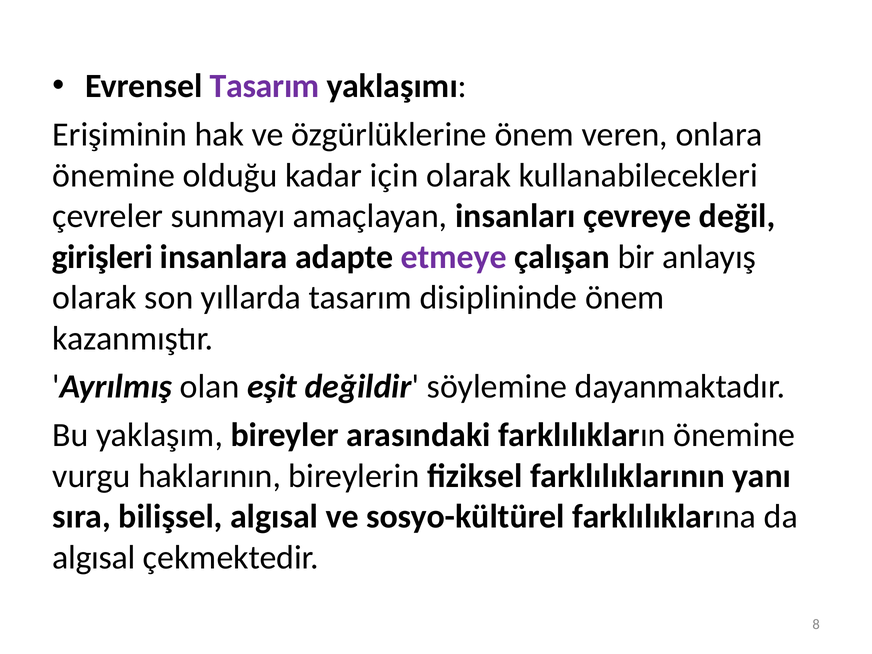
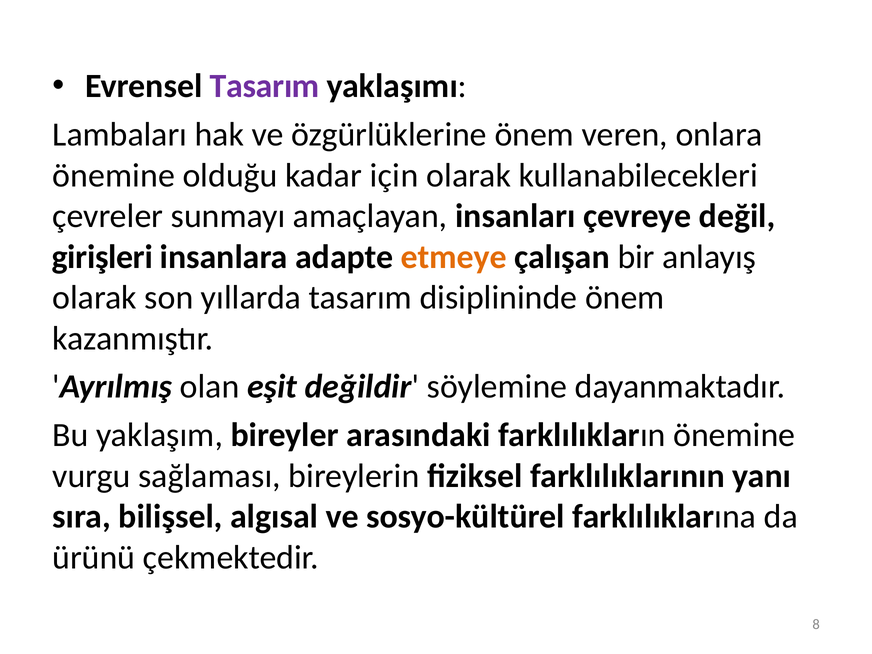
Erişiminin: Erişiminin -> Lambaları (120, 135)
etmeye colour: purple -> orange (454, 257)
haklarının: haklarının -> sağlaması (209, 476)
algısal: algısal -> ürünü (94, 557)
